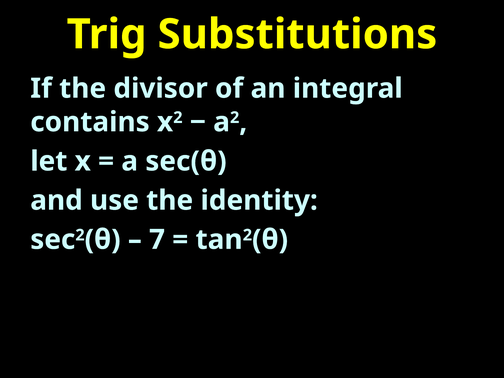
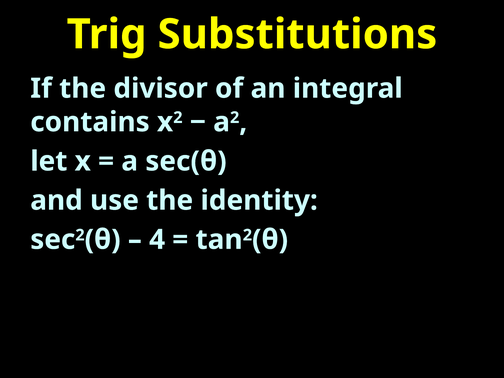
7: 7 -> 4 (157, 240)
